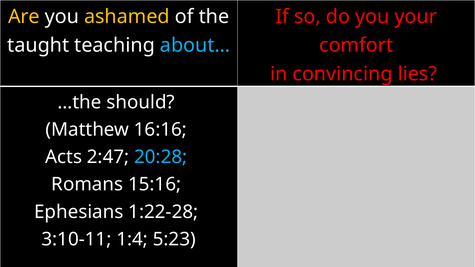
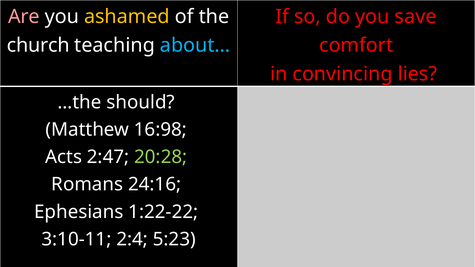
Are colour: yellow -> pink (24, 16)
your: your -> save (416, 16)
taught: taught -> church (38, 45)
16:16: 16:16 -> 16:98 (160, 130)
20:28 colour: light blue -> light green (161, 157)
15:16: 15:16 -> 24:16 (155, 185)
1:22-28: 1:22-28 -> 1:22-22 (163, 212)
1:4: 1:4 -> 2:4 (132, 239)
